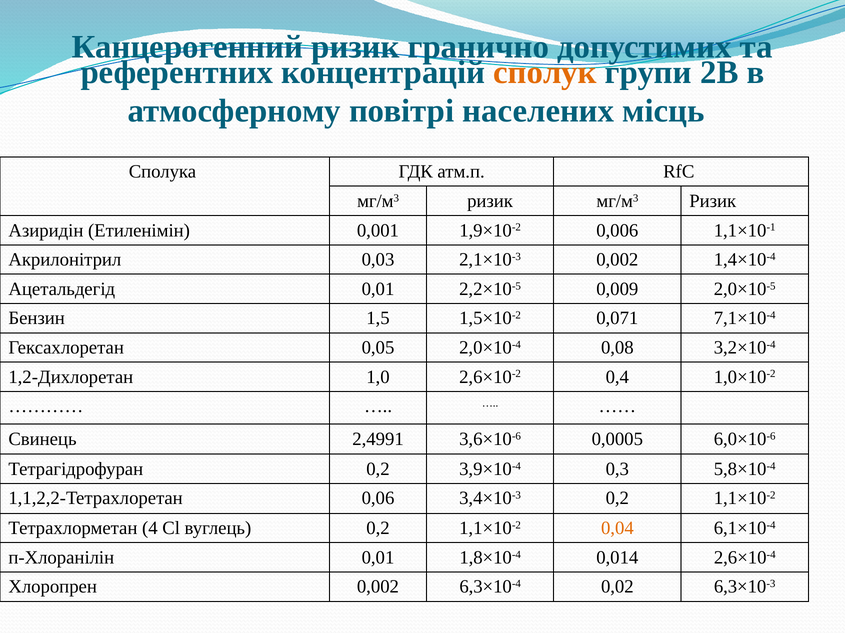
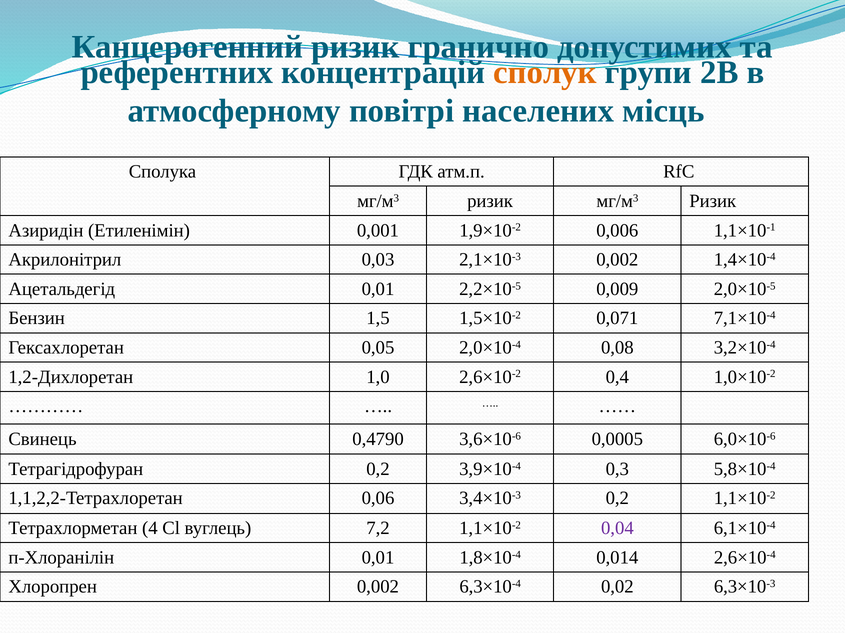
2,4991: 2,4991 -> 0,4790 (378, 439)
вуглець 0,2: 0,2 -> 7,2 (378, 529)
0,04 colour: orange -> purple (617, 529)
